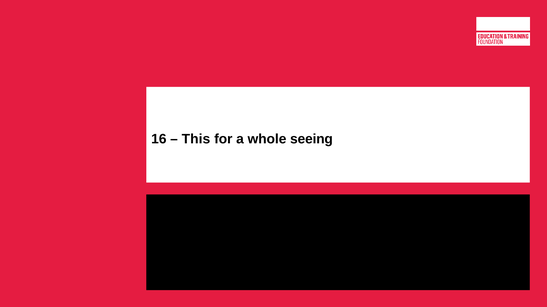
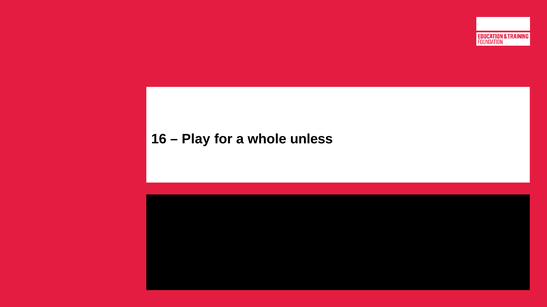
This: This -> Play (196, 139)
seeing: seeing -> unless (311, 139)
